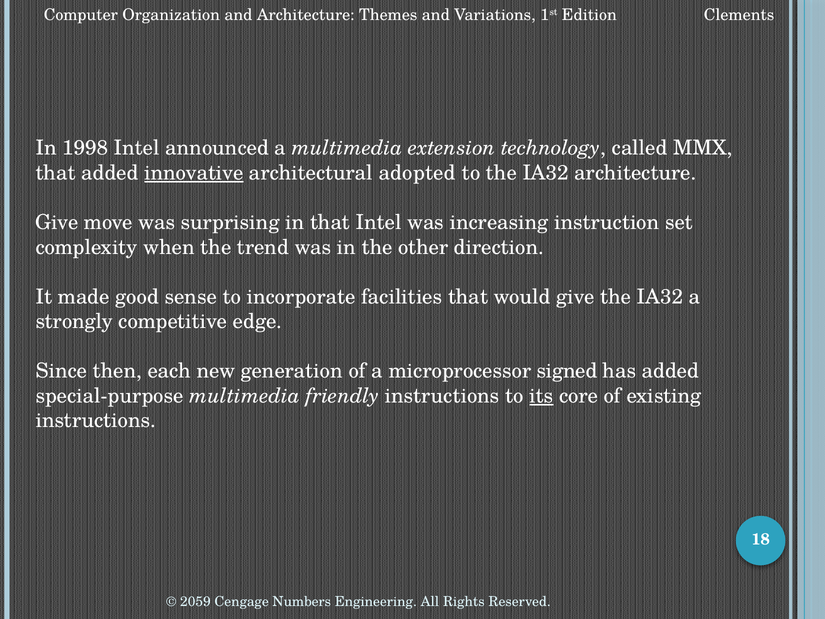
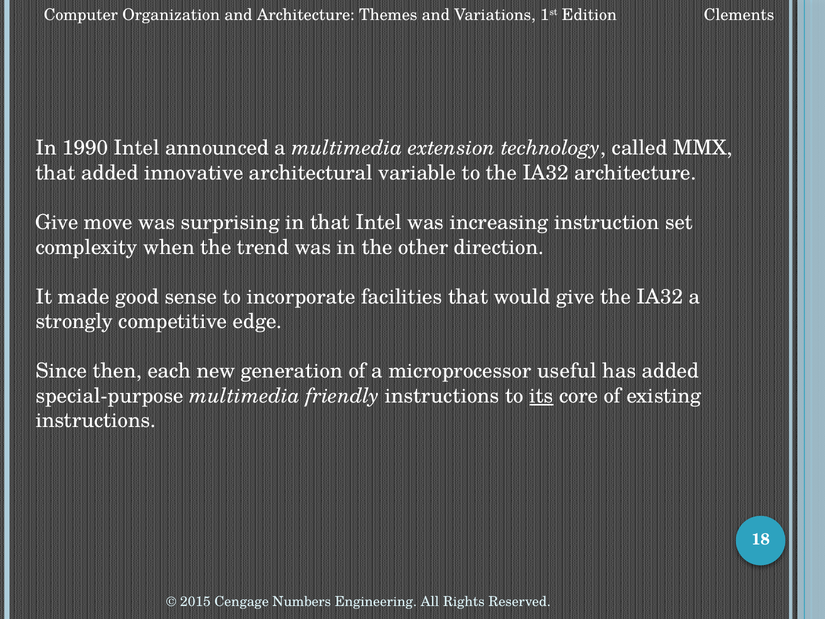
1998: 1998 -> 1990 (85, 148)
innovative underline: present -> none (194, 173)
adopted: adopted -> variable (417, 173)
signed: signed -> useful (567, 371)
2059: 2059 -> 2015 (195, 601)
